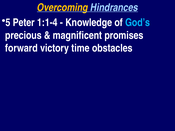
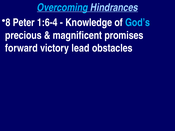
Overcoming colour: yellow -> light blue (62, 7)
5: 5 -> 8 (8, 23)
1:1-4: 1:1-4 -> 1:6-4 (47, 23)
time: time -> lead (80, 48)
